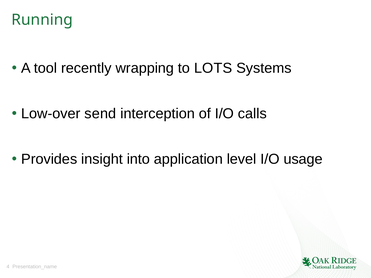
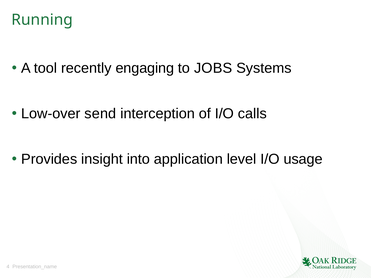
wrapping: wrapping -> engaging (145, 68)
LOTS: LOTS -> JOBS (213, 68)
